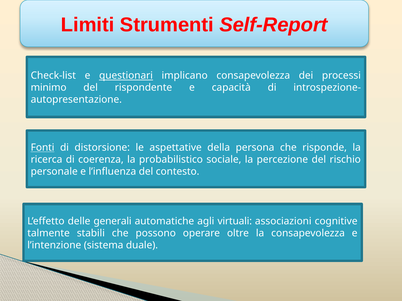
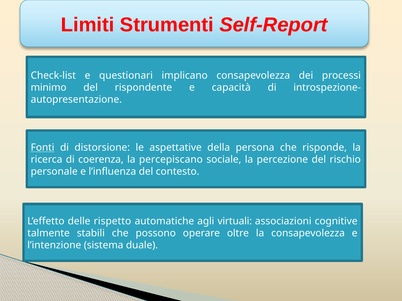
questionari underline: present -> none (126, 76)
probabilistico: probabilistico -> percepiscano (171, 160)
generali: generali -> rispetto (112, 221)
